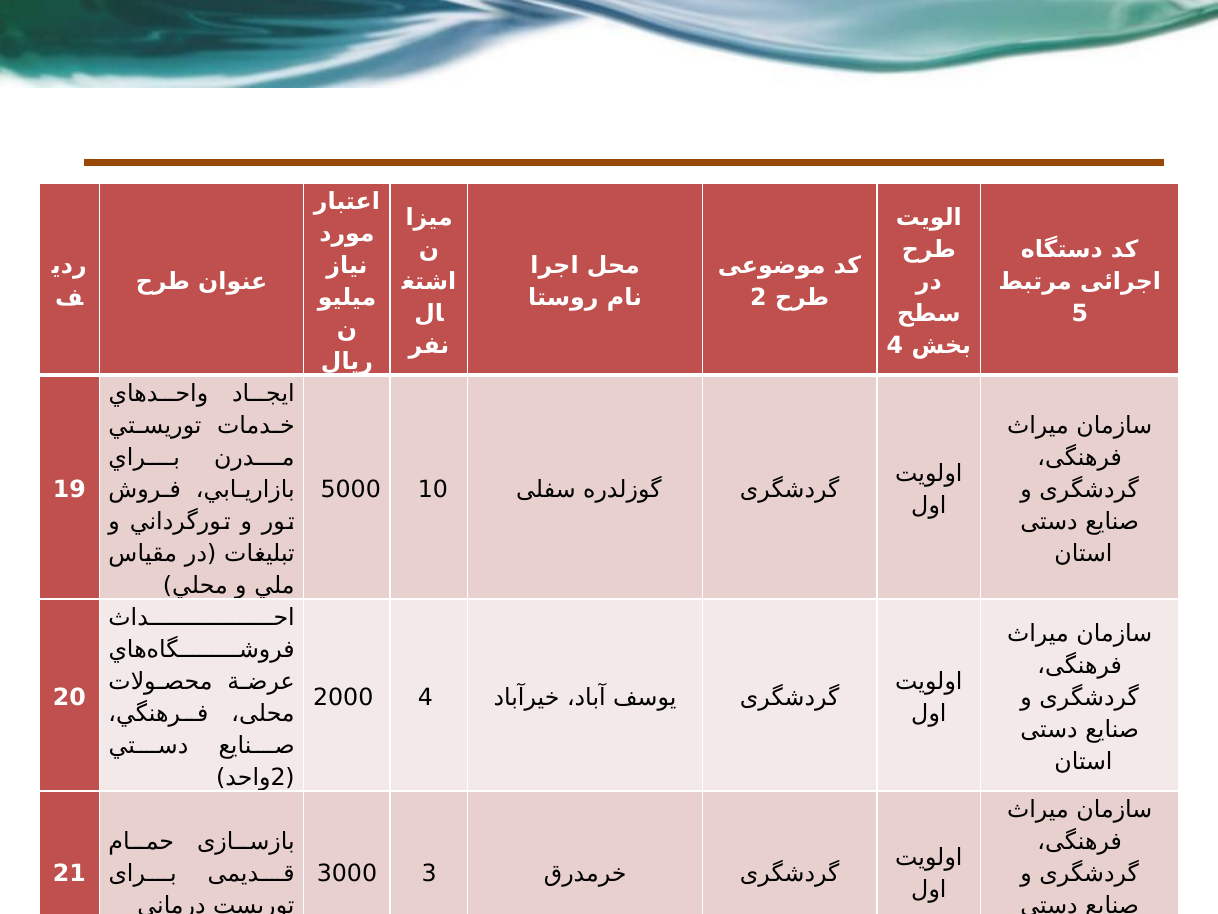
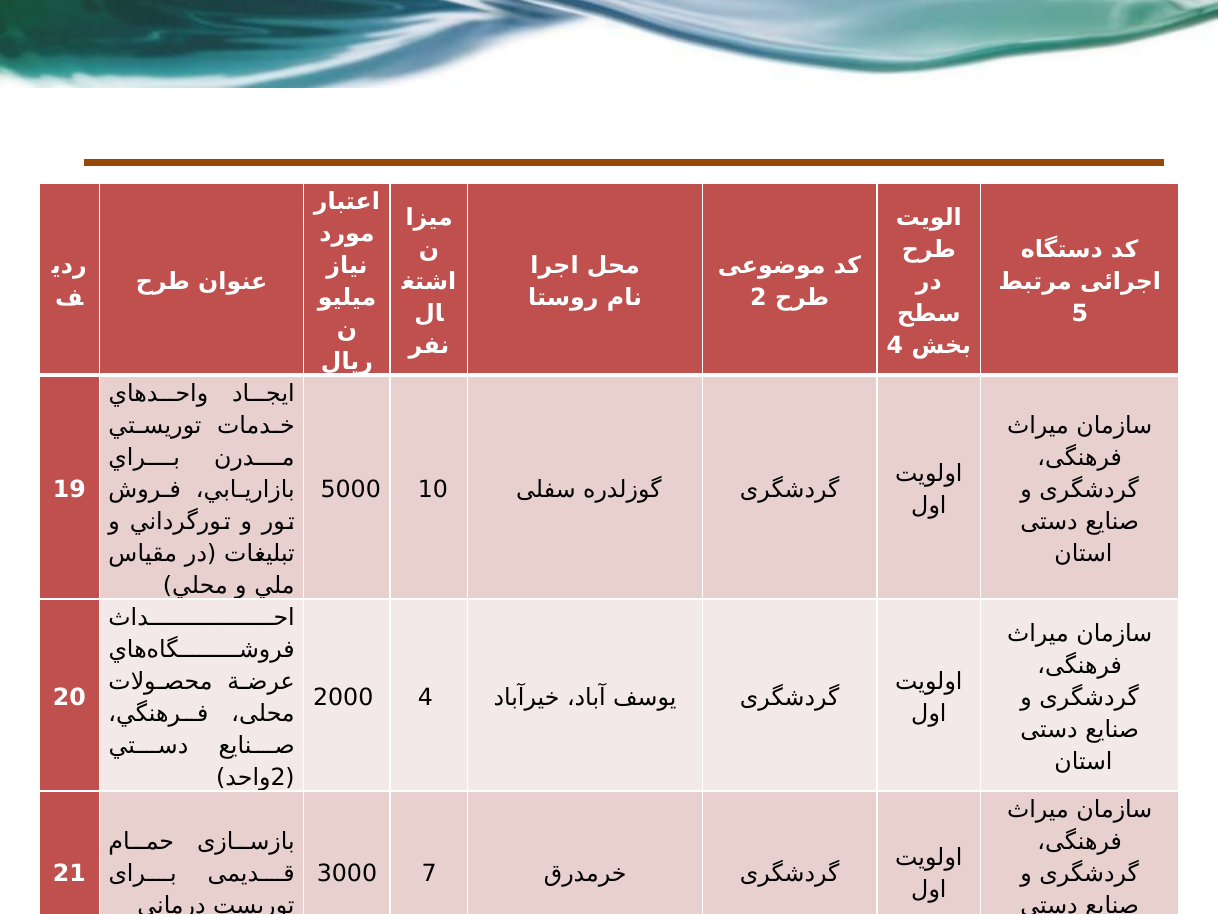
3: 3 -> 7 (429, 873)
